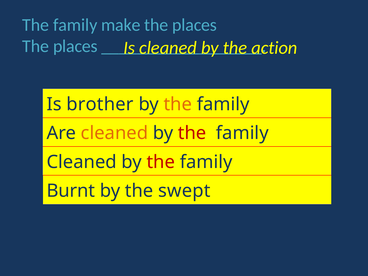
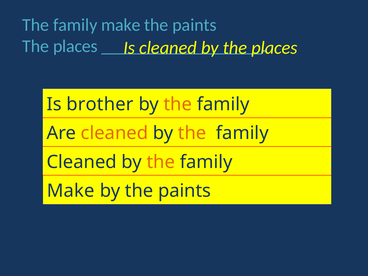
places: places -> paints (194, 25)
action: action -> places (274, 48)
the colour: red -> orange (192, 133)
the colour: red -> orange (161, 162)
Burnt: Burnt -> Make (71, 191)
by the swept: swept -> paints (184, 191)
